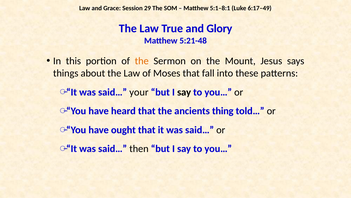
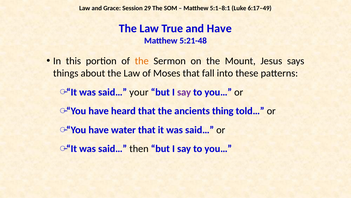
and Glory: Glory -> Have (219, 28)
say colour: black -> purple (184, 92)
ought: ought -> water (123, 130)
